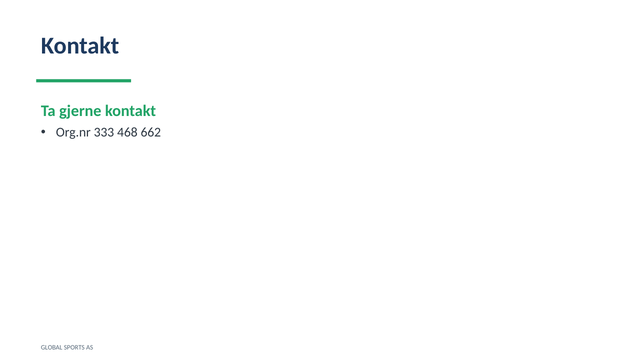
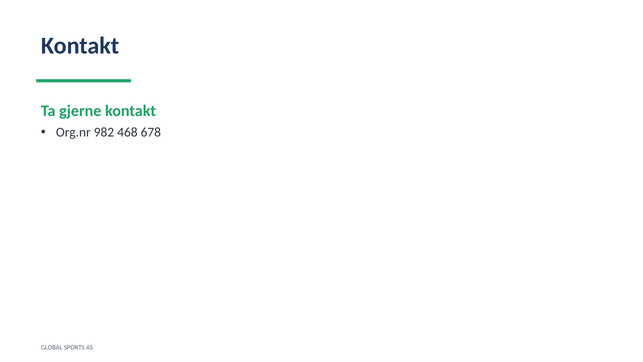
333: 333 -> 982 (104, 132)
662: 662 -> 678 (151, 132)
